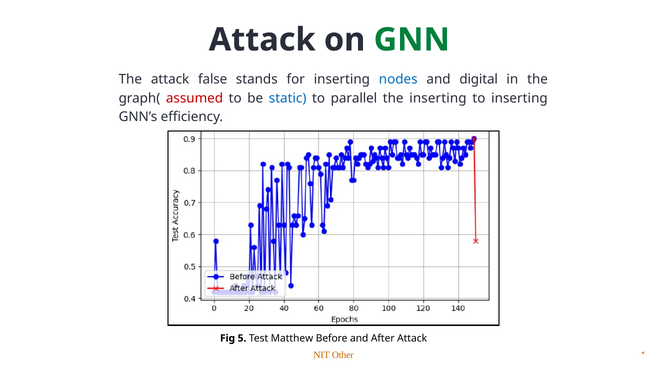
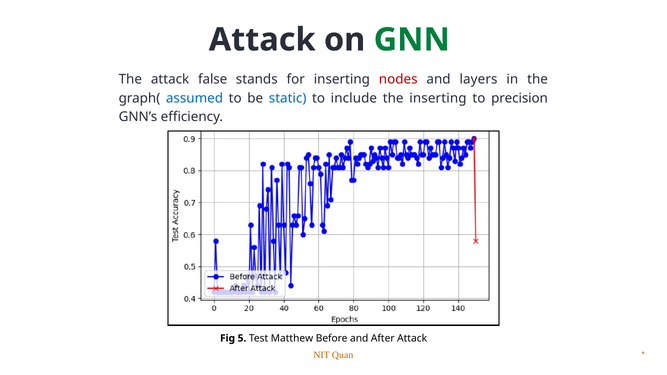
nodes colour: blue -> red (398, 79)
digital: digital -> layers (479, 79)
assumed colour: red -> blue (194, 98)
parallel: parallel -> include (354, 98)
to inserting: inserting -> precision (520, 98)
Other: Other -> Quan (343, 355)
